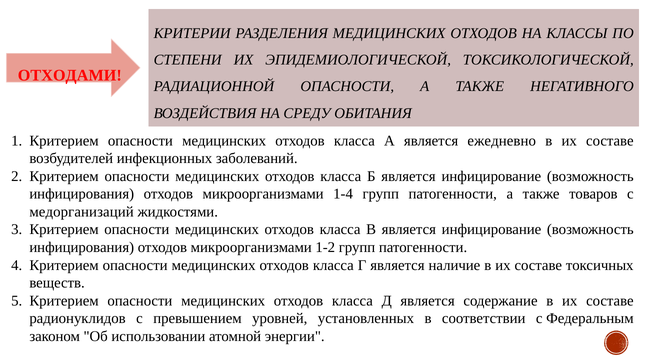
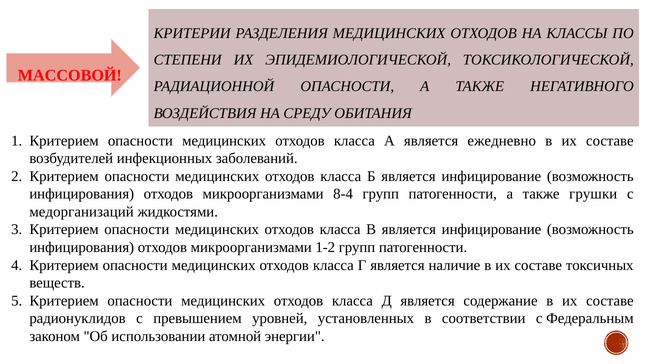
ОТХОДАМИ: ОТХОДАМИ -> МАССОВОЙ (70, 75)
1-4: 1-4 -> 8-4 (343, 194)
товаров: товаров -> грушки (593, 194)
